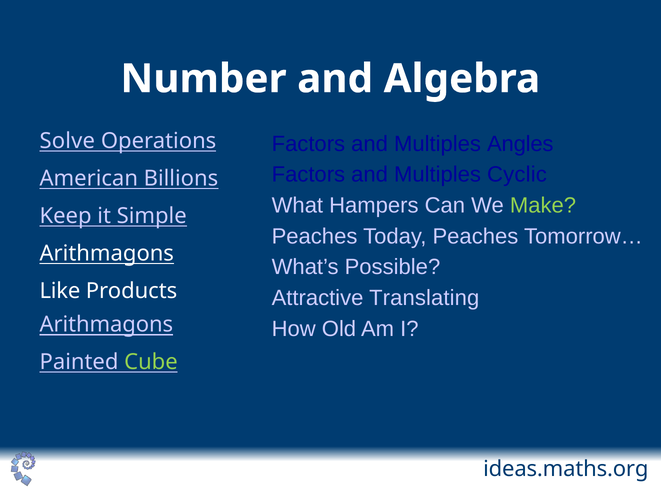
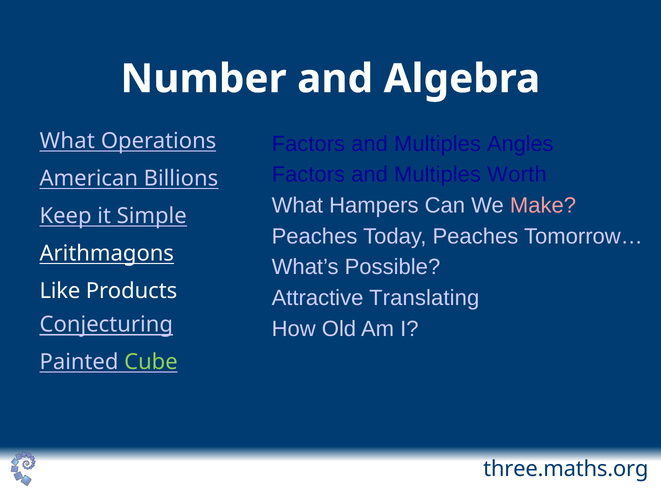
Solve: Solve -> What (67, 141)
Cyclic: Cyclic -> Worth (517, 175)
Make colour: light green -> pink (543, 205)
Arithmagons: Arithmagons -> Conjecturing (106, 325)
ideas.maths.org: ideas.maths.org -> three.maths.org (566, 469)
